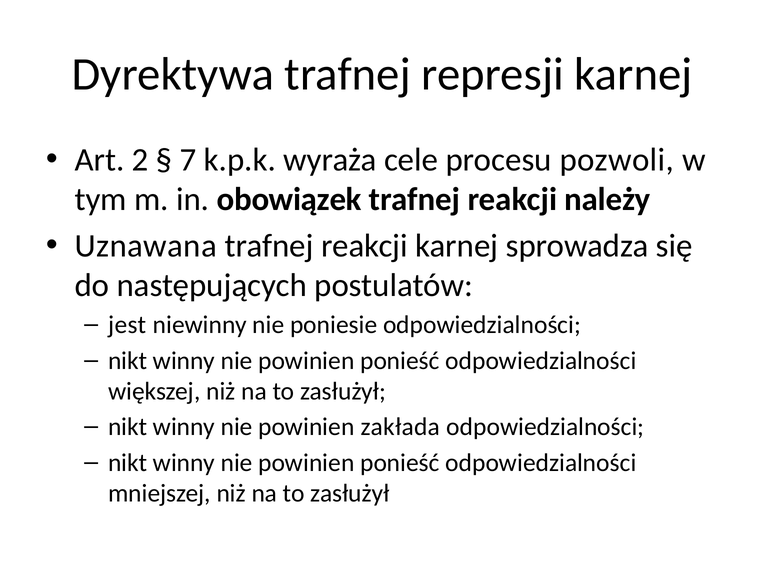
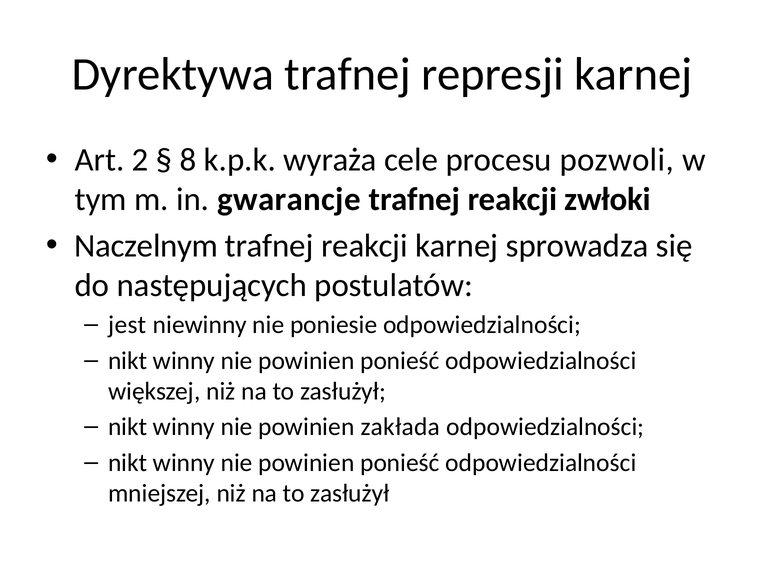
7: 7 -> 8 (188, 160)
obowiązek: obowiązek -> gwarancje (289, 199)
należy: należy -> zwłoki (608, 199)
Uznawana: Uznawana -> Naczelnym (146, 246)
